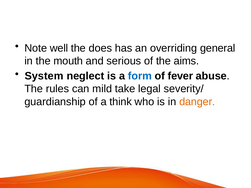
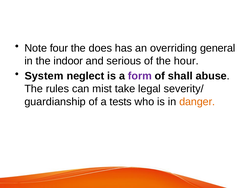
well: well -> four (59, 48)
mouth: mouth -> indoor (68, 61)
aims: aims -> hour (186, 61)
form colour: blue -> purple (140, 76)
fever: fever -> shall (180, 76)
mild: mild -> mist (102, 89)
think: think -> tests (121, 102)
